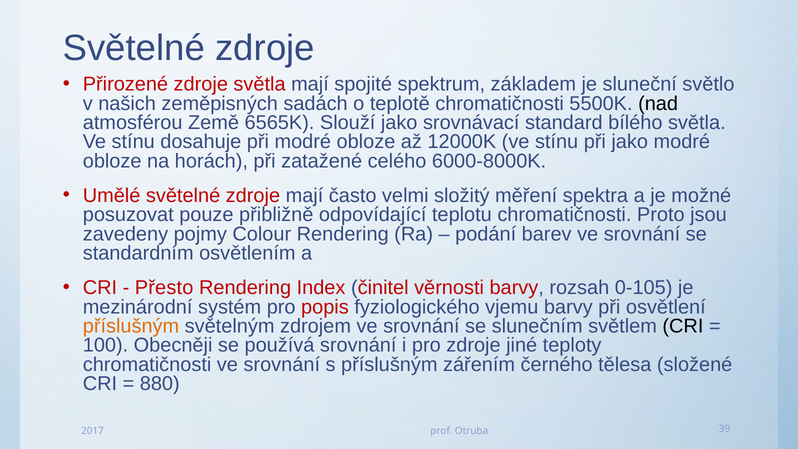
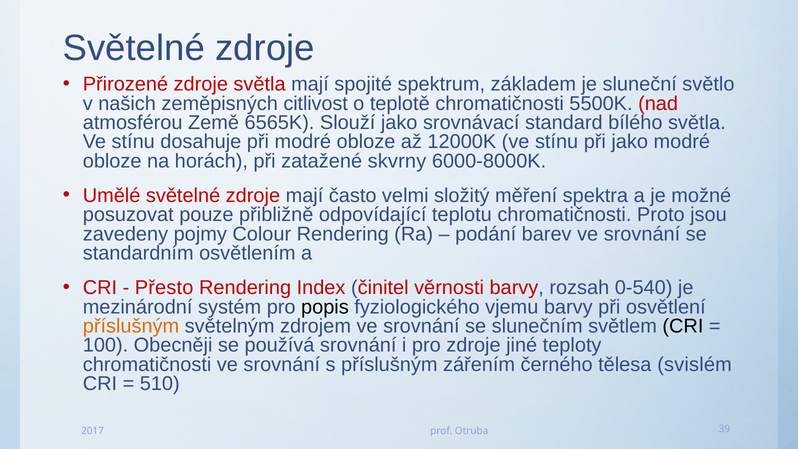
sadách: sadách -> citlivost (316, 103)
nad colour: black -> red (658, 103)
celého: celého -> skvrny (397, 161)
0-105: 0-105 -> 0-540 (644, 288)
popis colour: red -> black (325, 307)
složené: složené -> svislém (695, 364)
880: 880 -> 510 (160, 383)
